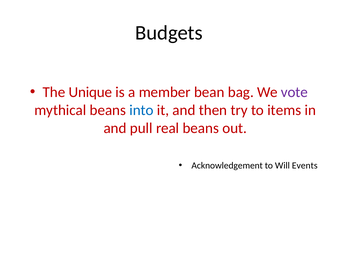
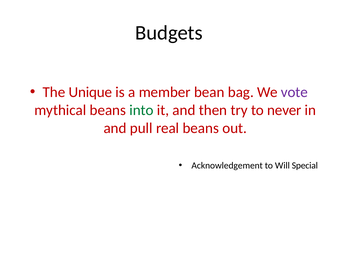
into colour: blue -> green (141, 110)
items: items -> never (284, 110)
Events: Events -> Special (305, 165)
